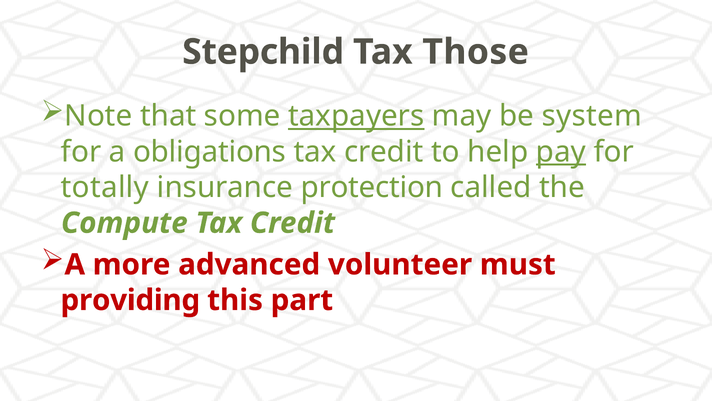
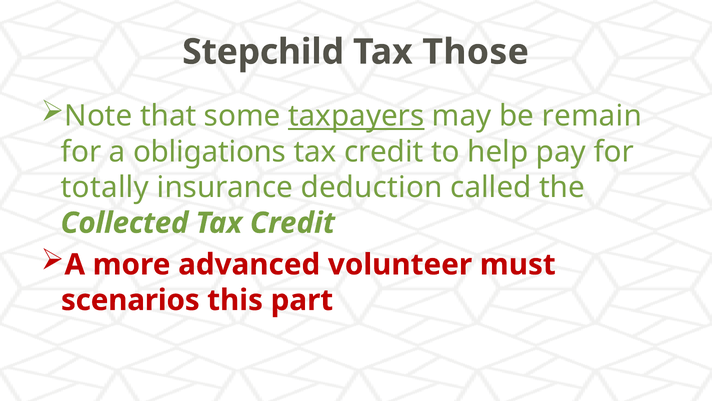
system: system -> remain (592, 116)
pay underline: present -> none (561, 152)
protection: protection -> deduction (372, 187)
Compute: Compute -> Collected (125, 223)
providing: providing -> scenarios (130, 300)
